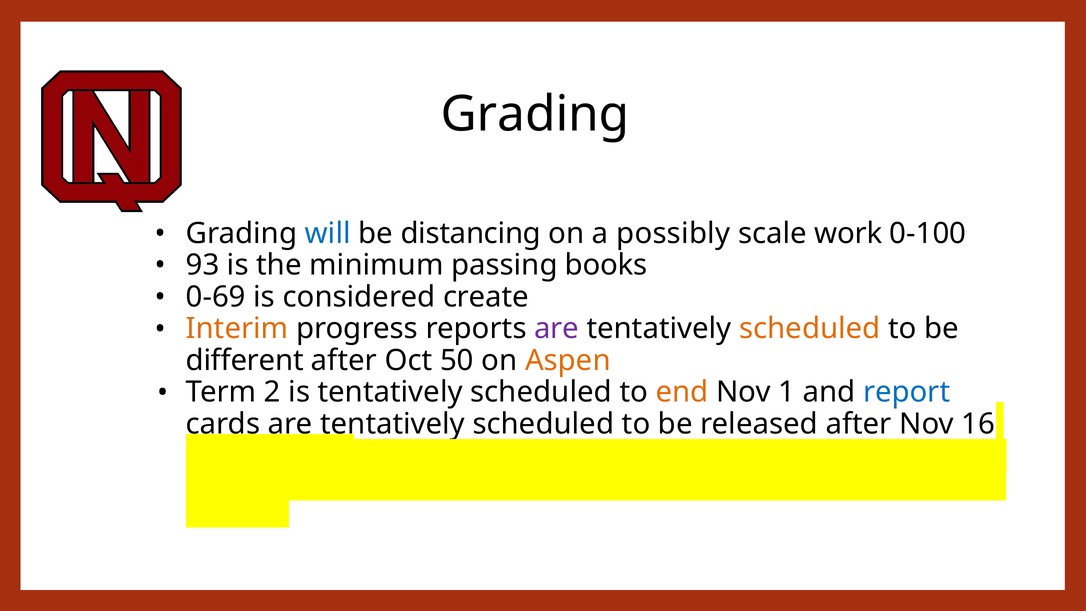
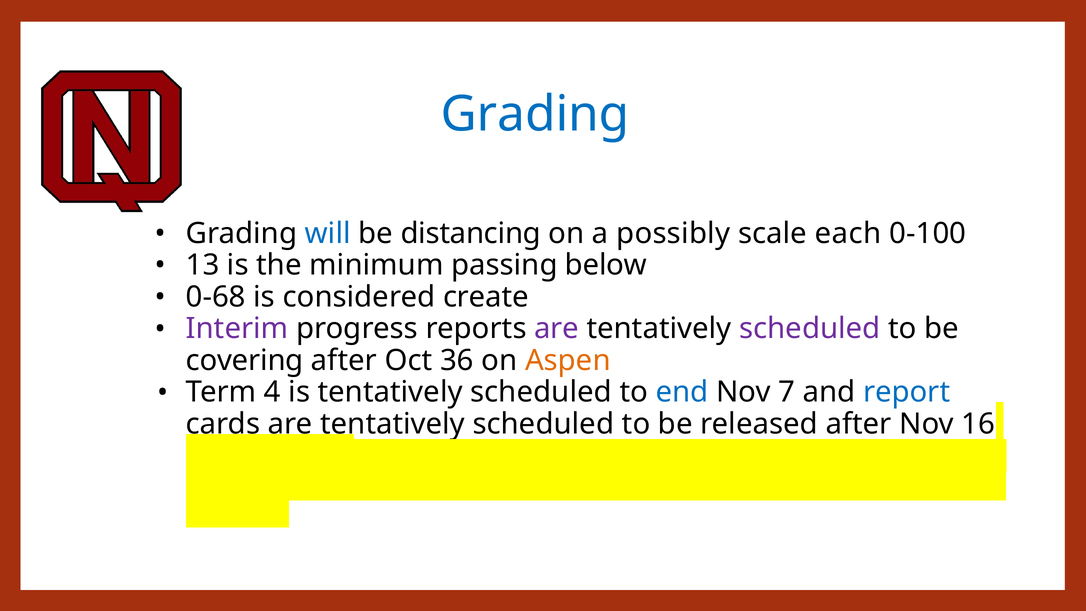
Grading colour: black -> blue (535, 114)
work: work -> each (848, 233)
93: 93 -> 13 (203, 265)
books: books -> below (606, 265)
0-69: 0-69 -> 0-68 (216, 297)
Interim colour: orange -> purple (237, 329)
scheduled colour: orange -> purple (810, 329)
different: different -> covering (245, 360)
50: 50 -> 36 (457, 360)
2: 2 -> 4 (272, 392)
end colour: orange -> blue (682, 392)
1: 1 -> 7 (787, 392)
